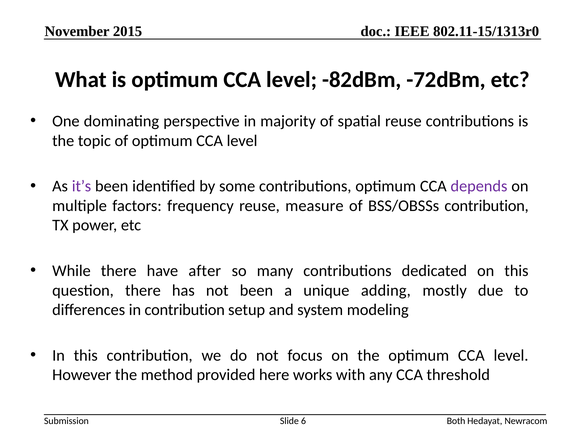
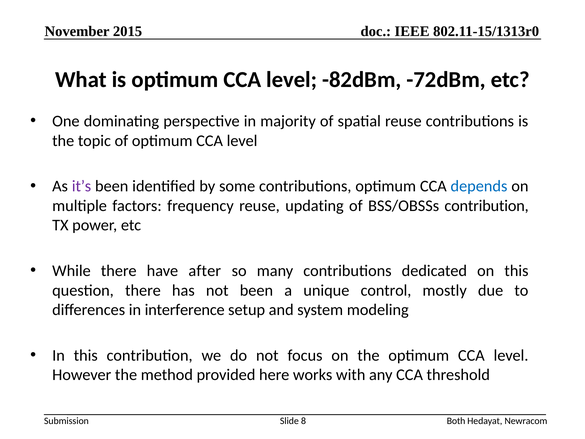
depends colour: purple -> blue (479, 186)
measure: measure -> updating (315, 206)
adding: adding -> control (386, 290)
in contribution: contribution -> interference (185, 310)
6: 6 -> 8 (303, 421)
